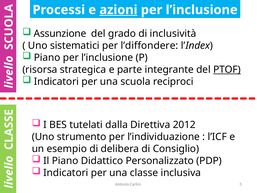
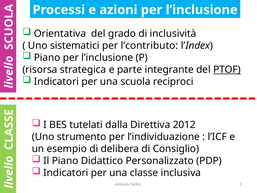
azioni underline: present -> none (118, 10)
Assunzione: Assunzione -> Orientativa (60, 33)
l’diffondere: l’diffondere -> l’contributo (149, 45)
